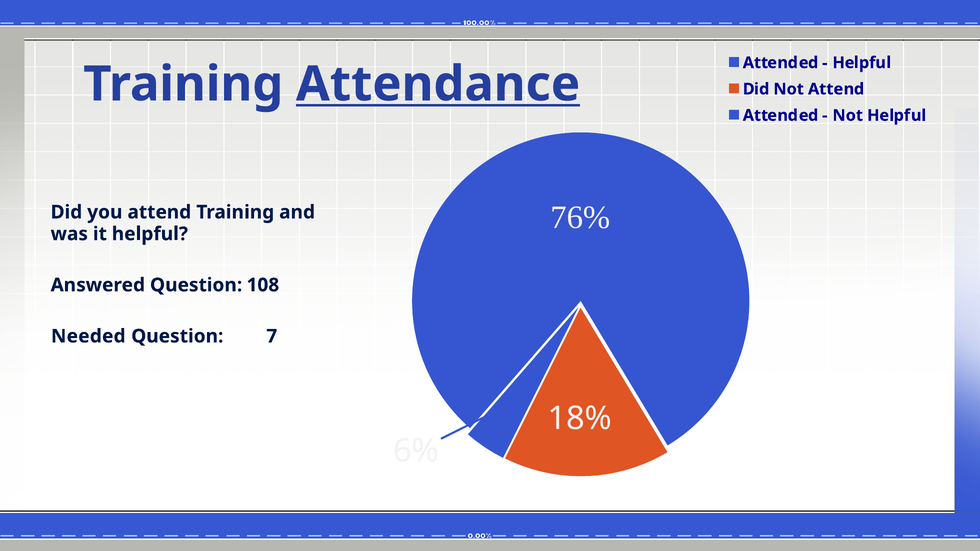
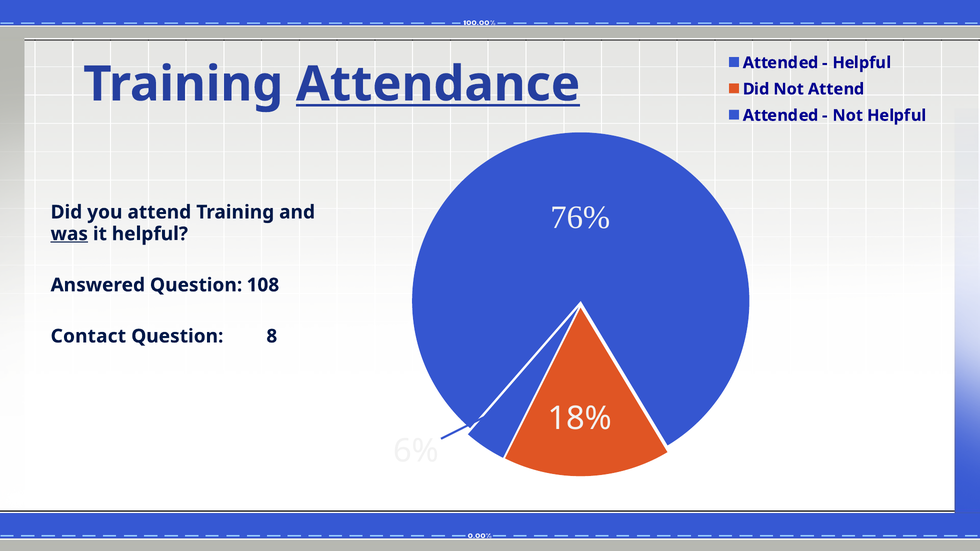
was underline: none -> present (69, 234)
Needed: Needed -> Contact (88, 336)
7: 7 -> 8 (272, 336)
